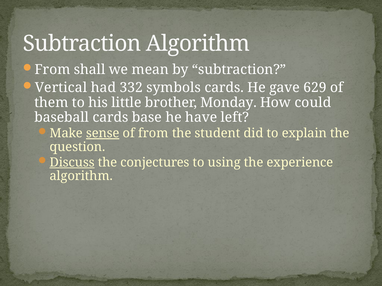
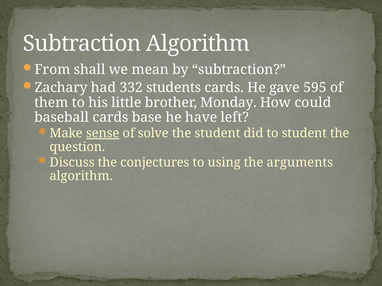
Vertical: Vertical -> Zachary (61, 88)
symbols: symbols -> students (174, 88)
629: 629 -> 595 (315, 88)
of from: from -> solve (153, 134)
to explain: explain -> student (304, 134)
Discuss underline: present -> none (72, 163)
experience: experience -> arguments (300, 163)
